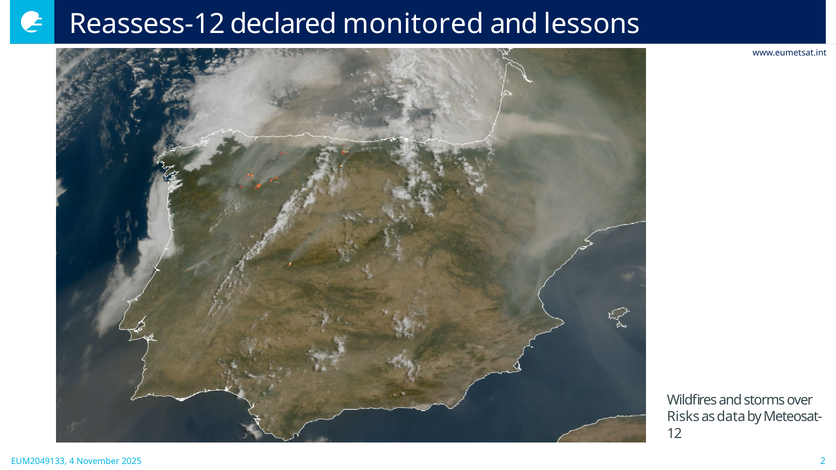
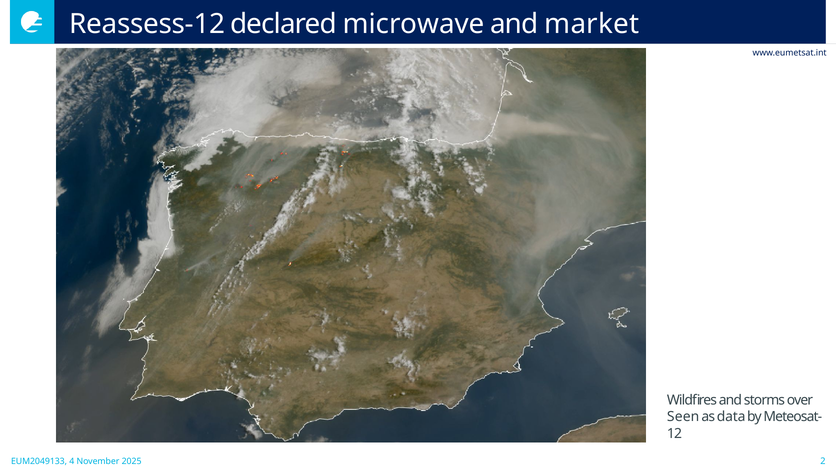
monitored: monitored -> microwave (414, 24)
lessons: lessons -> market (592, 24)
Risks: Risks -> Seen (683, 417)
